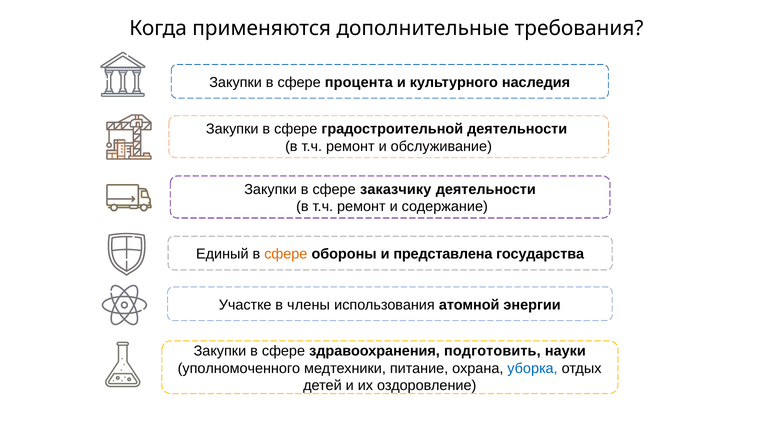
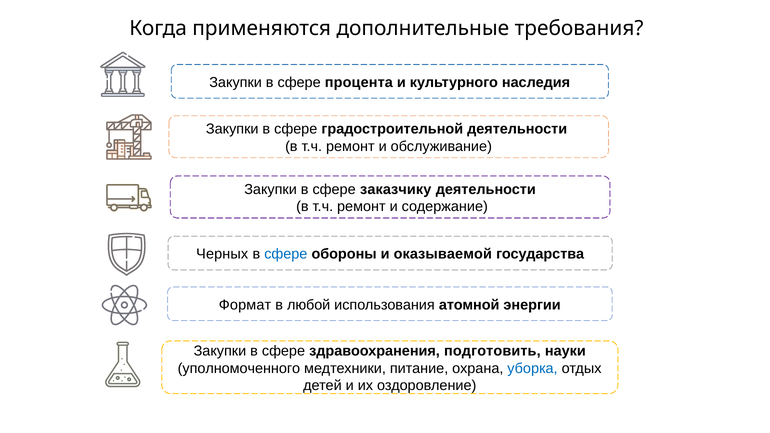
Единый: Единый -> Черных (222, 254)
сфере colour: orange -> blue (286, 254)
представлена: представлена -> оказываемой (443, 254)
Участке: Участке -> Формат (245, 305)
члены: члены -> любой (309, 305)
